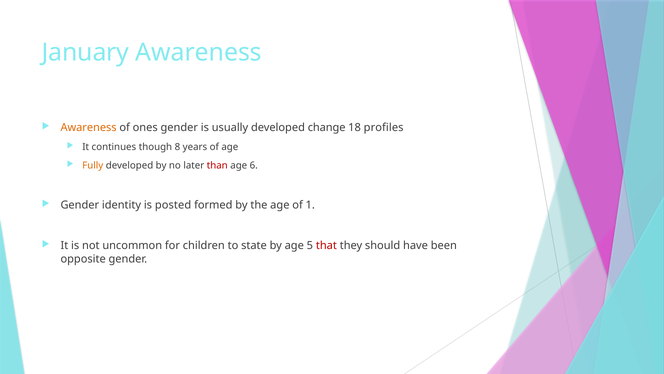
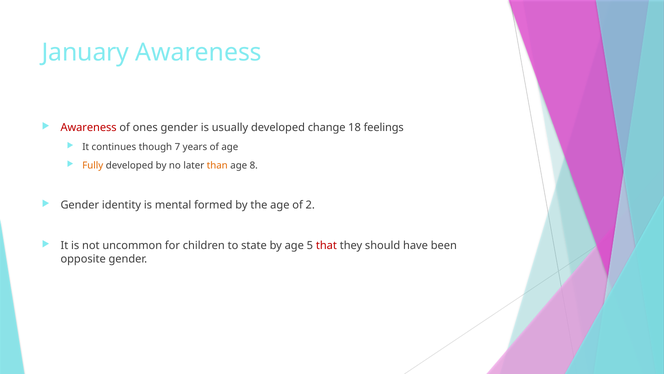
Awareness colour: orange -> red (89, 128)
profiles: profiles -> feelings (384, 128)
8: 8 -> 7 (177, 147)
than colour: red -> orange (217, 165)
6: 6 -> 8 (254, 165)
posted: posted -> mental (173, 205)
1: 1 -> 2 (310, 205)
